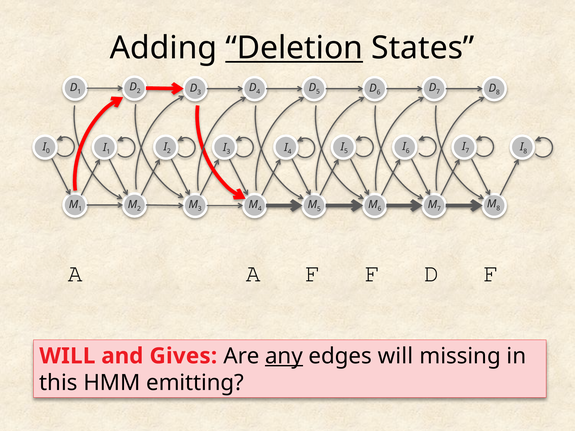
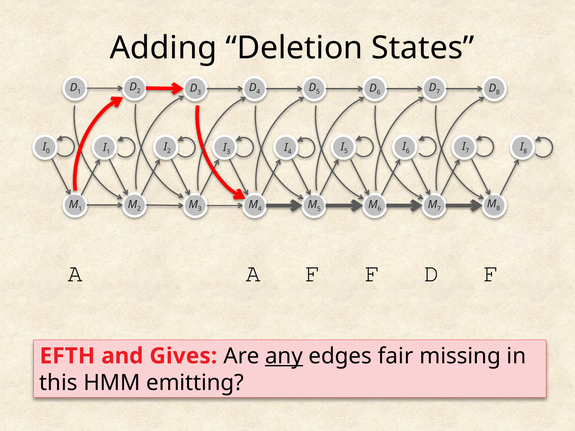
Deletion underline: present -> none (294, 48)
WILL: WILL -> EFTH (67, 356)
edges will: will -> fair (396, 356)
